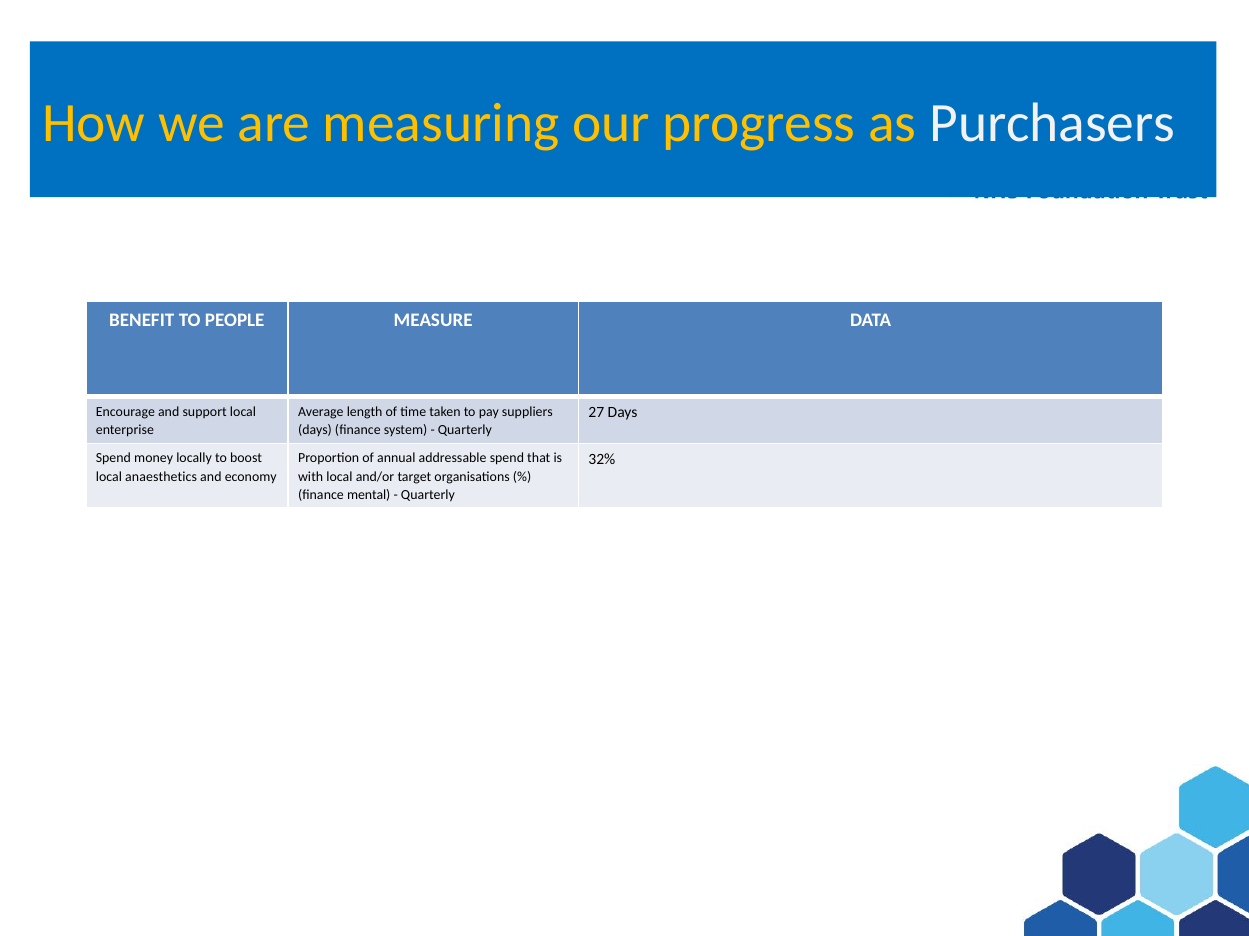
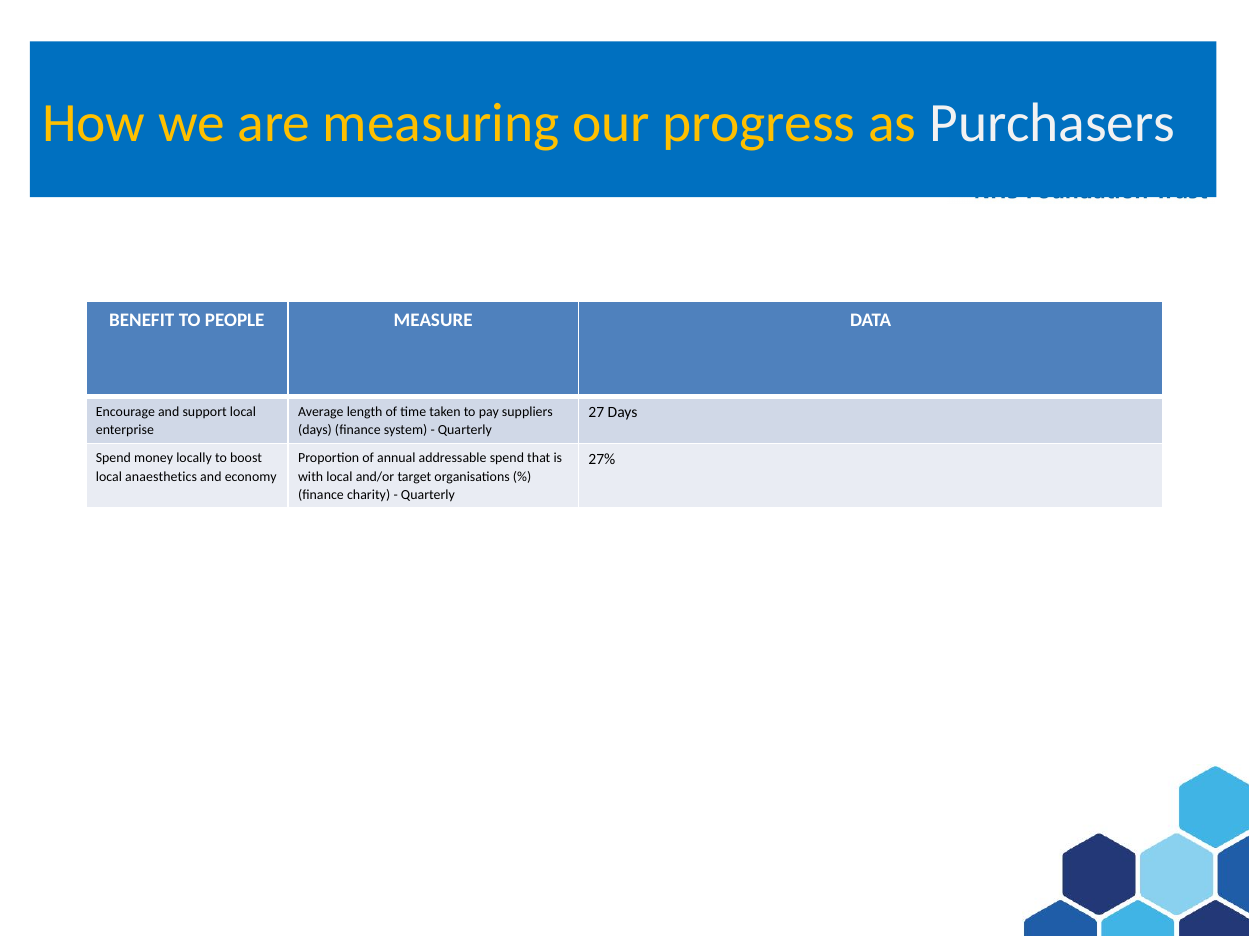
32%: 32% -> 27% (602, 460)
mental: mental -> charity (369, 495)
